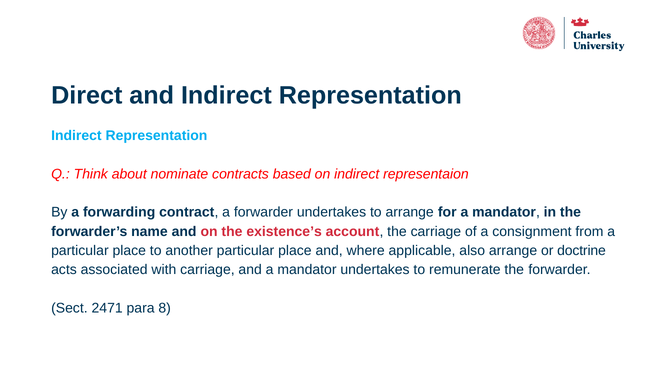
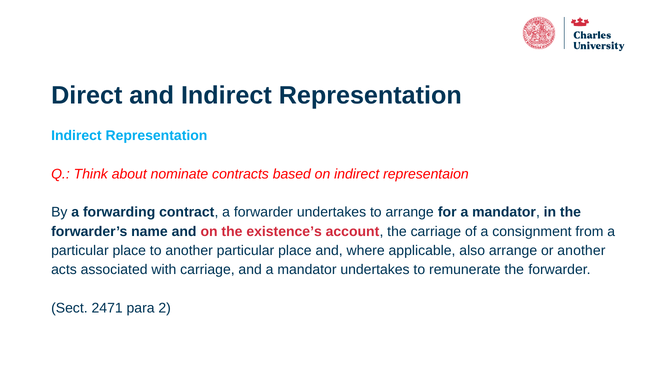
or doctrine: doctrine -> another (581, 251)
8: 8 -> 2 (165, 308)
